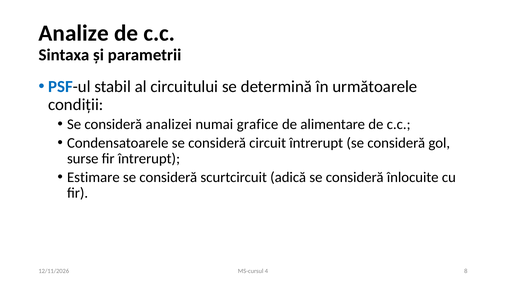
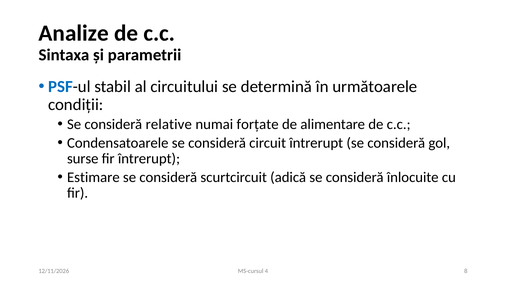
analizei: analizei -> relative (169, 125)
grafice: grafice -> forțate (258, 125)
